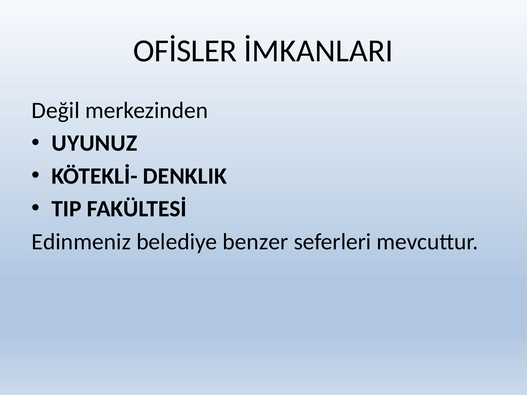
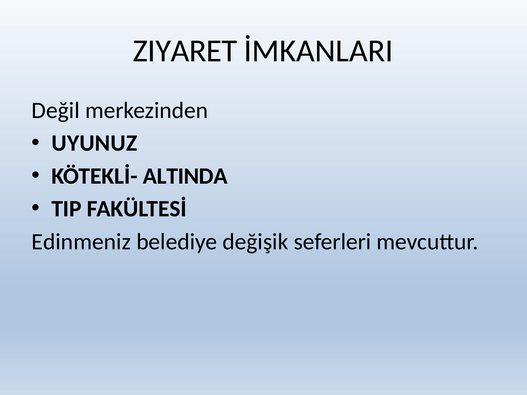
OFİSLER: OFİSLER -> ZIYARET (185, 51)
DENKLIK: DENKLIK -> ALTINDA (185, 176)
benzer: benzer -> değişik (255, 242)
